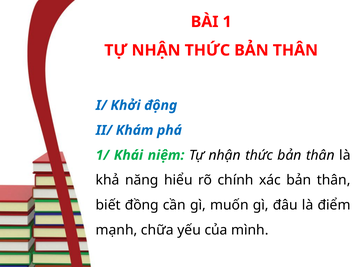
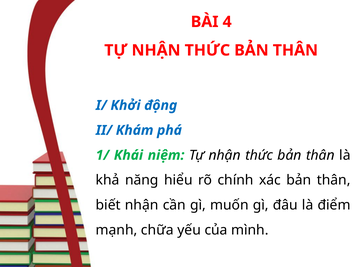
1: 1 -> 4 (227, 22)
biết đồng: đồng -> nhận (142, 206)
